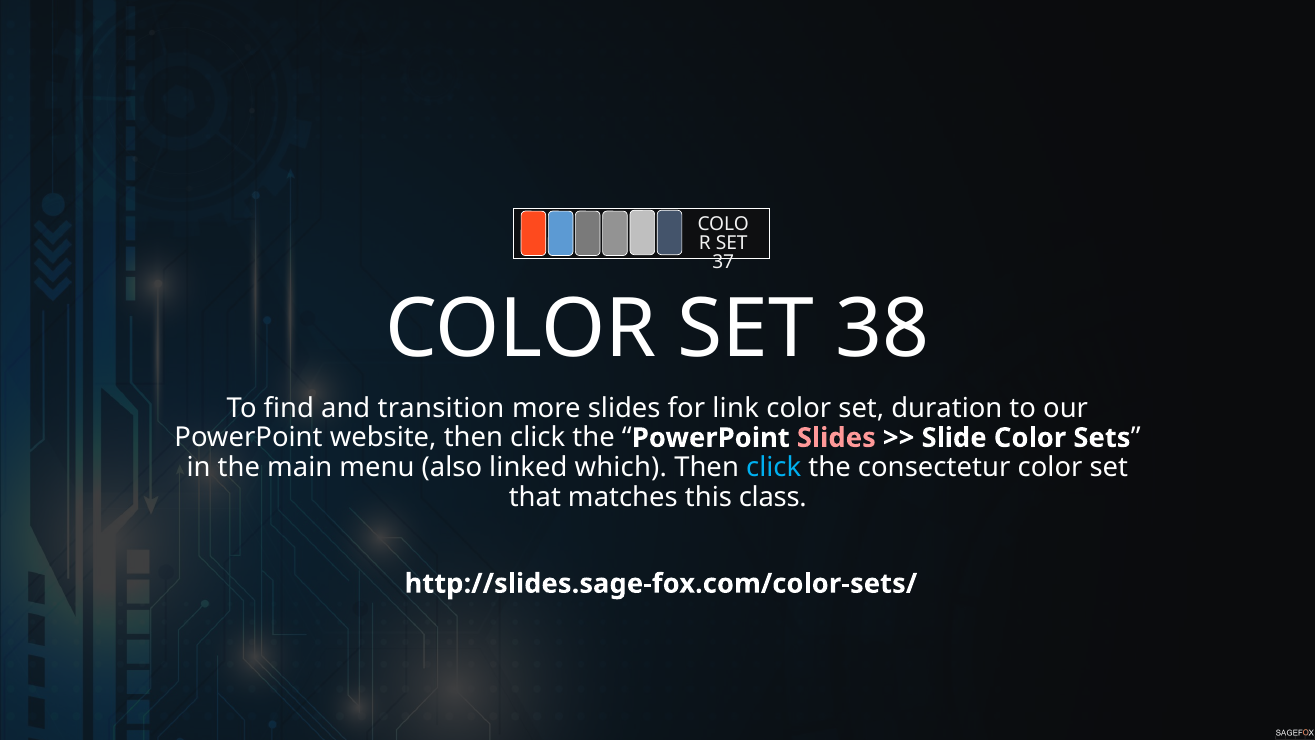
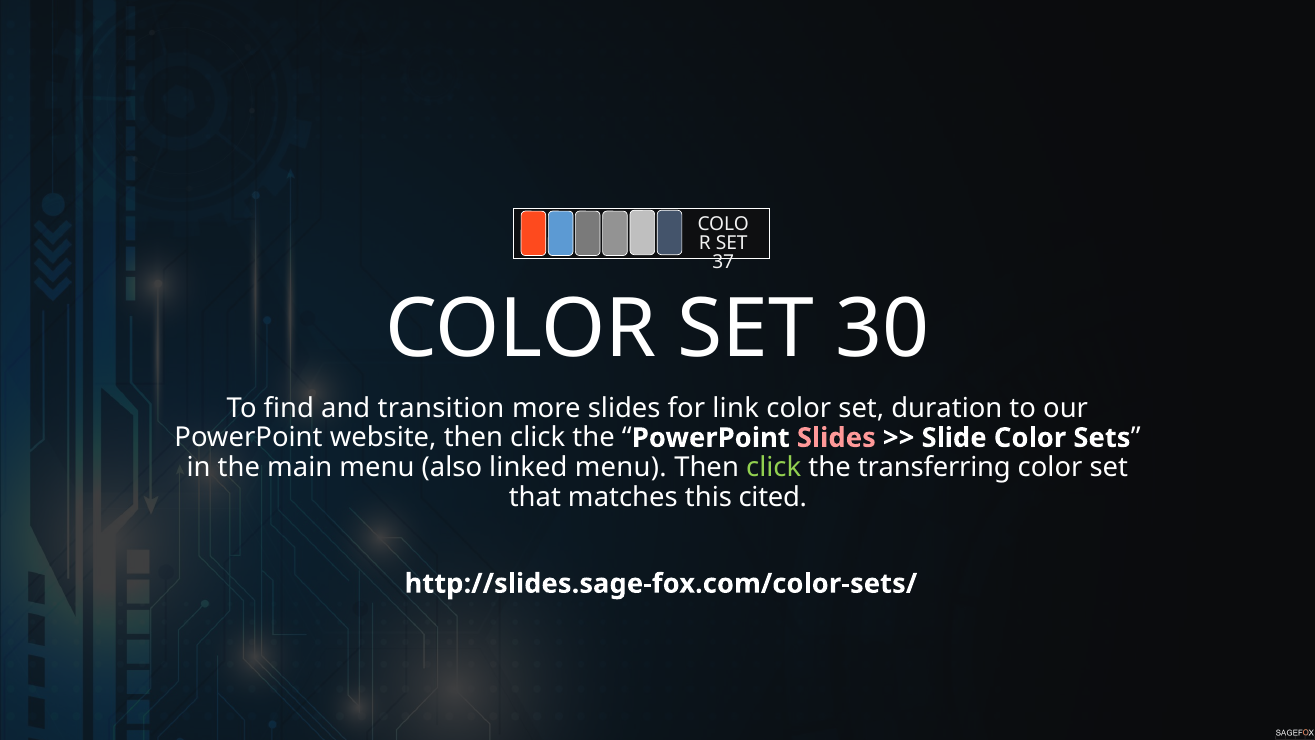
38: 38 -> 30 (883, 329)
linked which: which -> menu (621, 467)
click colour: light blue -> light green (774, 467)
consectetur: consectetur -> transferring (934, 467)
class: class -> cited (773, 497)
